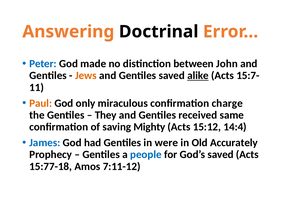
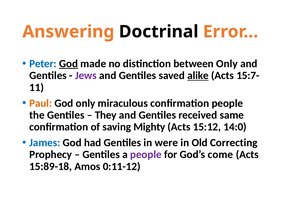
God underline: none -> present (68, 64)
between John: John -> Only (227, 64)
Jews colour: orange -> purple (86, 76)
confirmation charge: charge -> people (227, 103)
14:4: 14:4 -> 14:0 (235, 127)
Accurately: Accurately -> Correcting (234, 143)
people colour: blue -> purple (146, 155)
God’s saved: saved -> come (220, 155)
15:77-18: 15:77-18 -> 15:89-18 (51, 167)
7:11-12: 7:11-12 -> 0:11-12 (122, 167)
